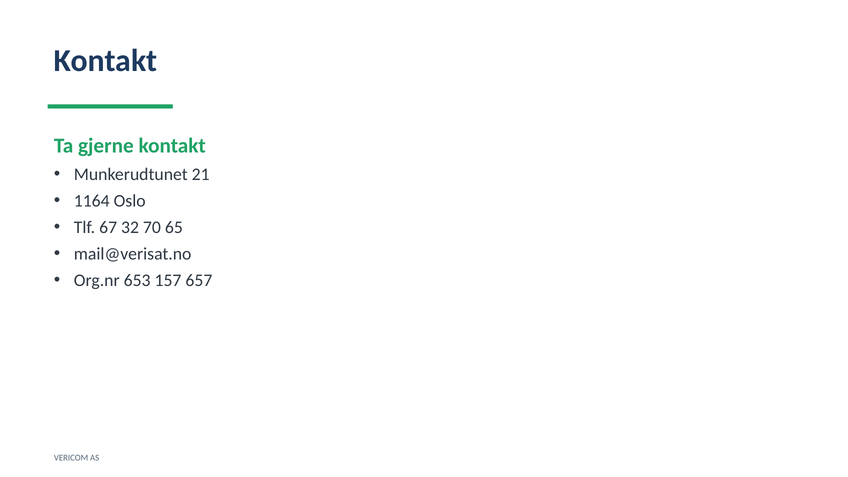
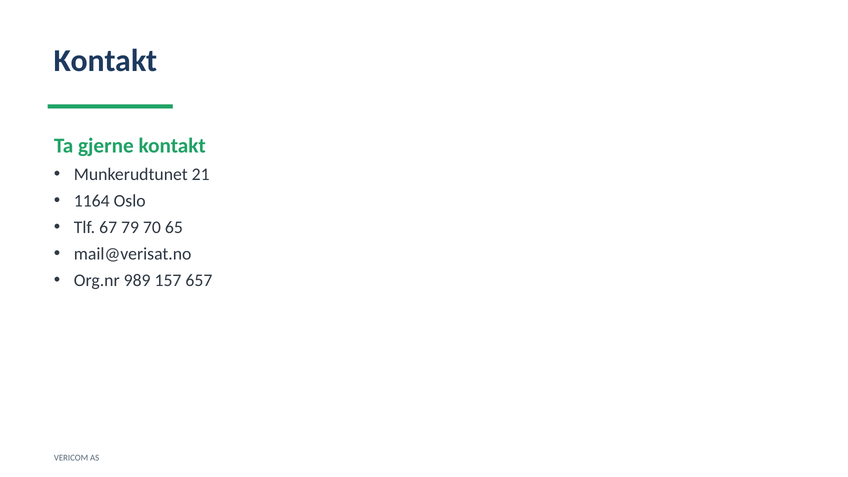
32: 32 -> 79 (130, 227)
653: 653 -> 989 (137, 280)
